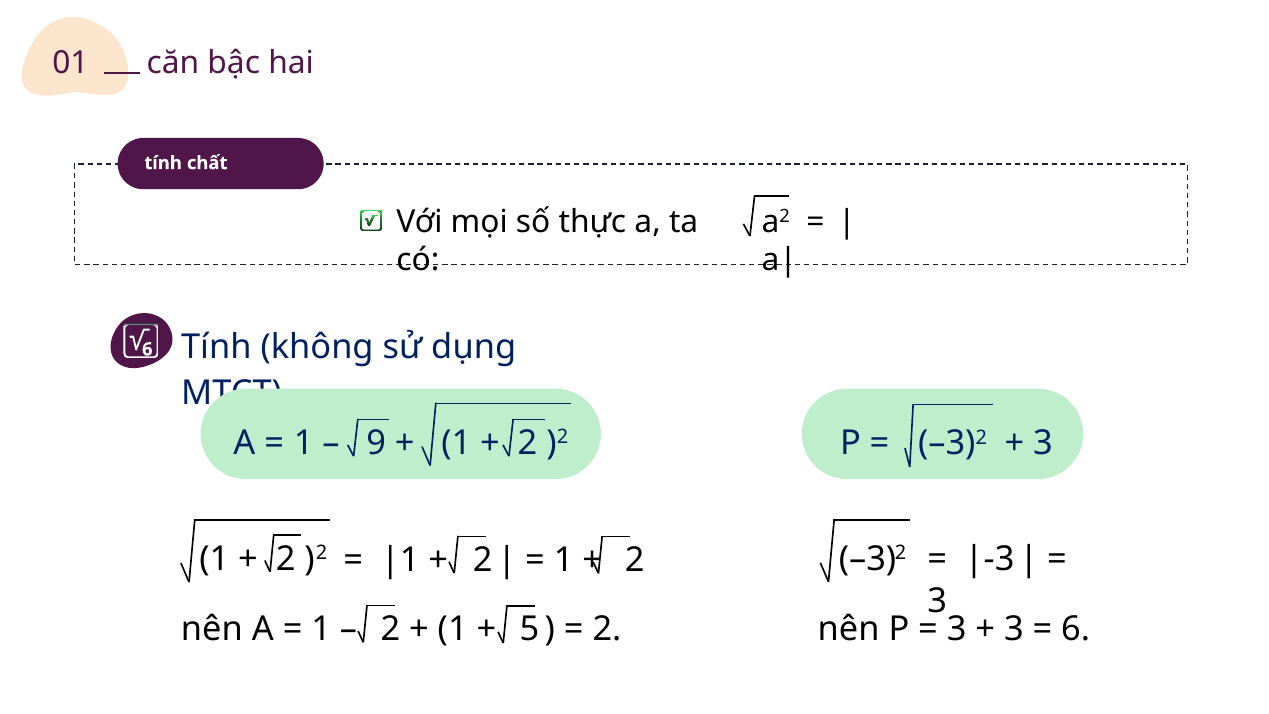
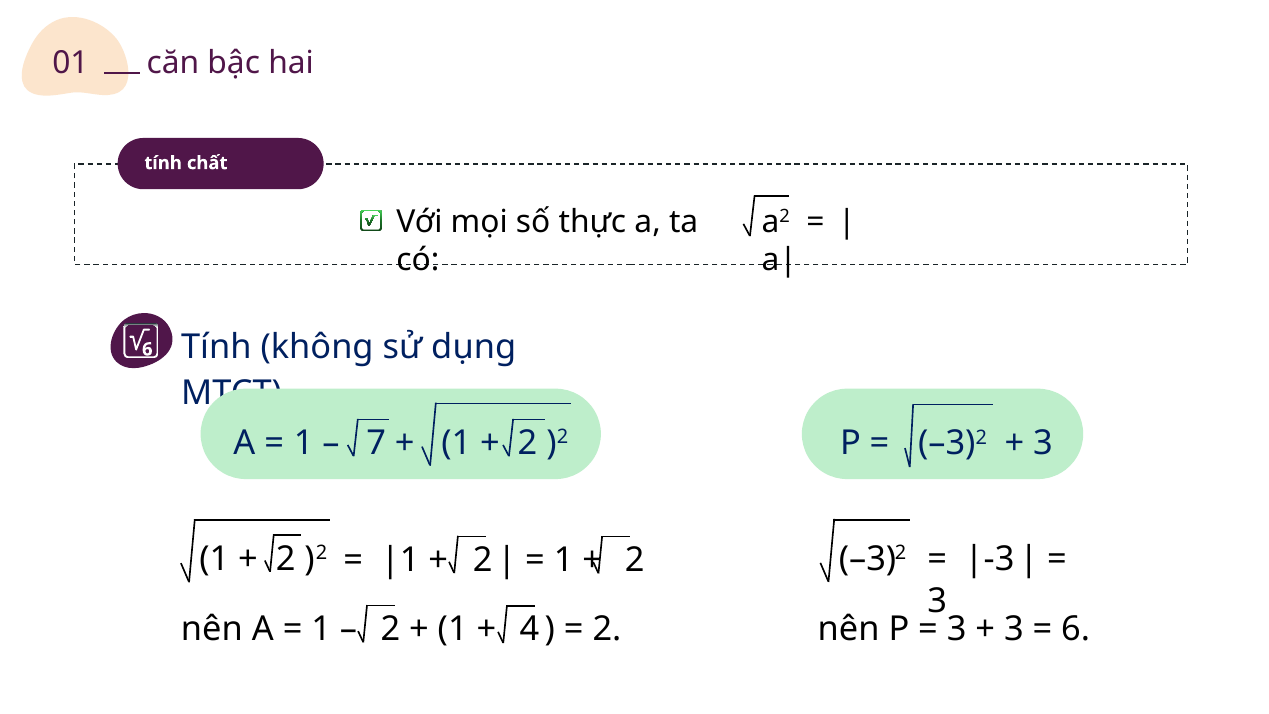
9: 9 -> 7 (376, 444)
5: 5 -> 4 (529, 629)
